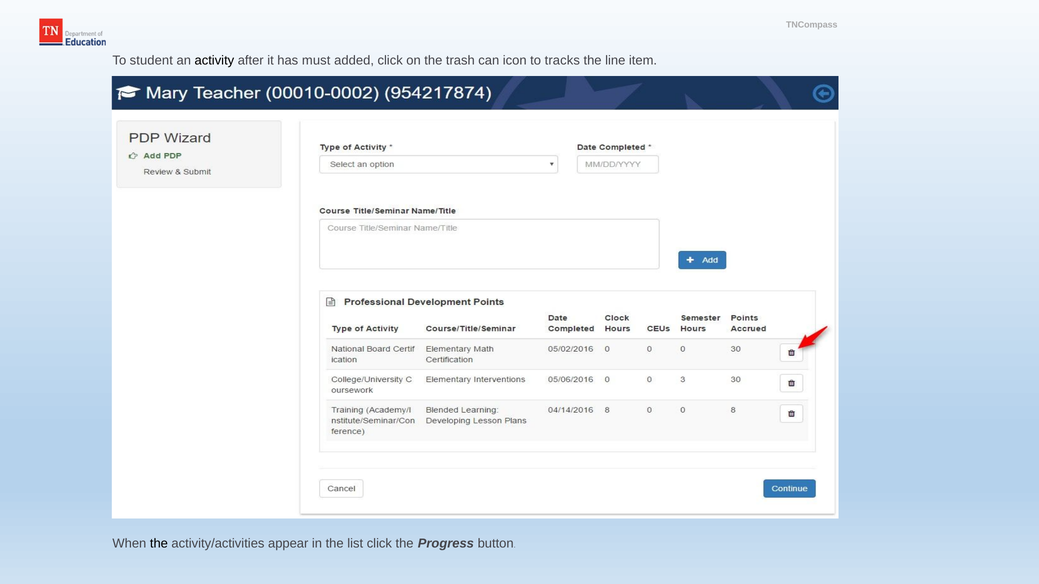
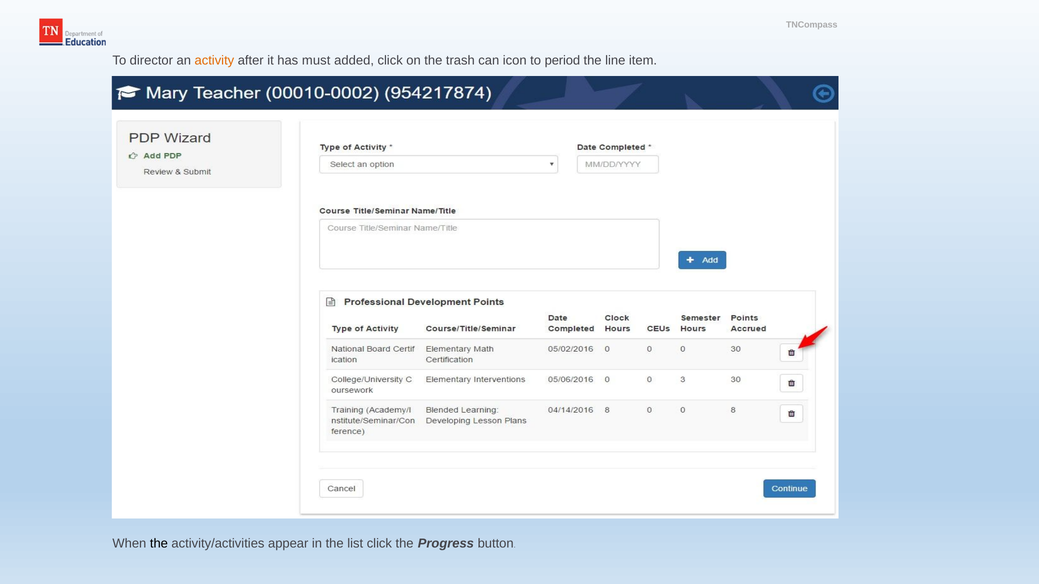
student: student -> director (151, 61)
activity colour: black -> orange (214, 61)
tracks: tracks -> period (562, 61)
